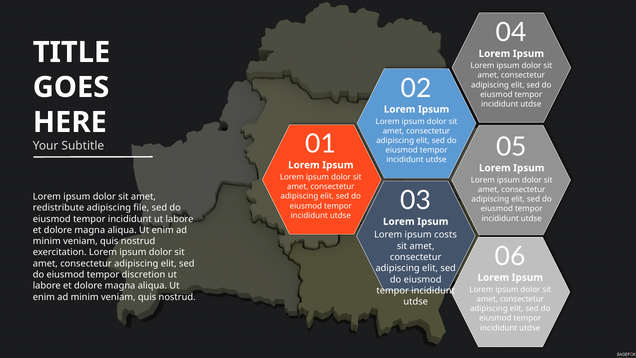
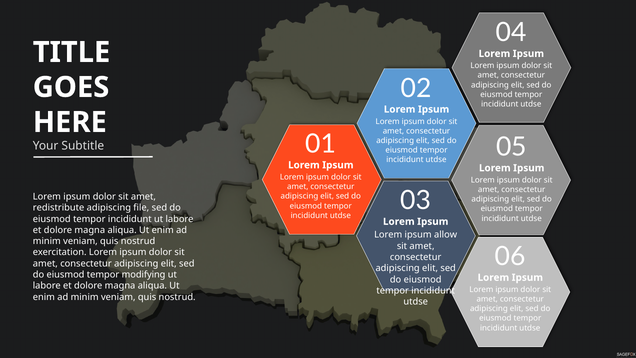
costs: costs -> allow (446, 235)
discretion: discretion -> modifying (144, 274)
